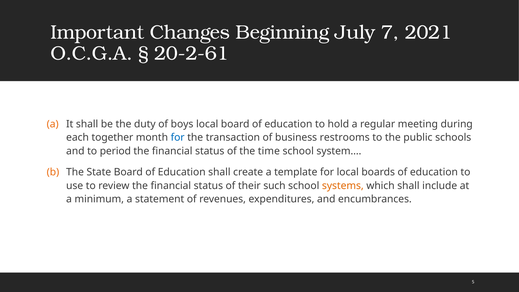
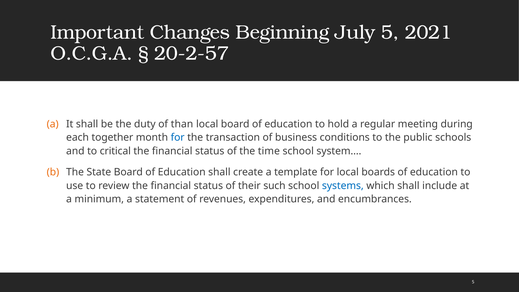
July 7: 7 -> 5 (390, 32)
20-2-61: 20-2-61 -> 20-2-57 (191, 53)
boys: boys -> than (182, 124)
restrooms: restrooms -> conditions (345, 137)
period: period -> critical (115, 151)
systems colour: orange -> blue (343, 186)
